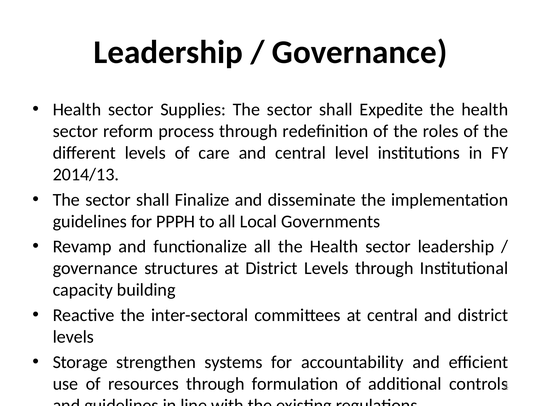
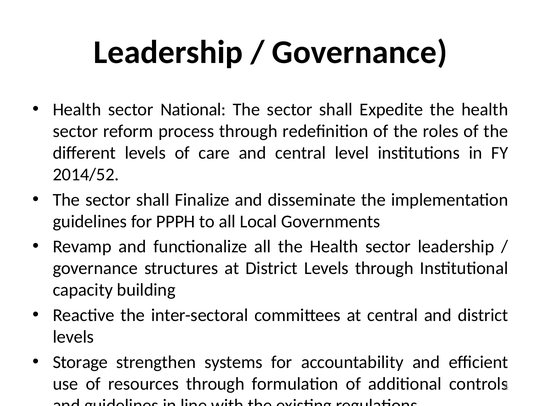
Supplies: Supplies -> National (193, 109)
2014/13: 2014/13 -> 2014/52 (86, 174)
